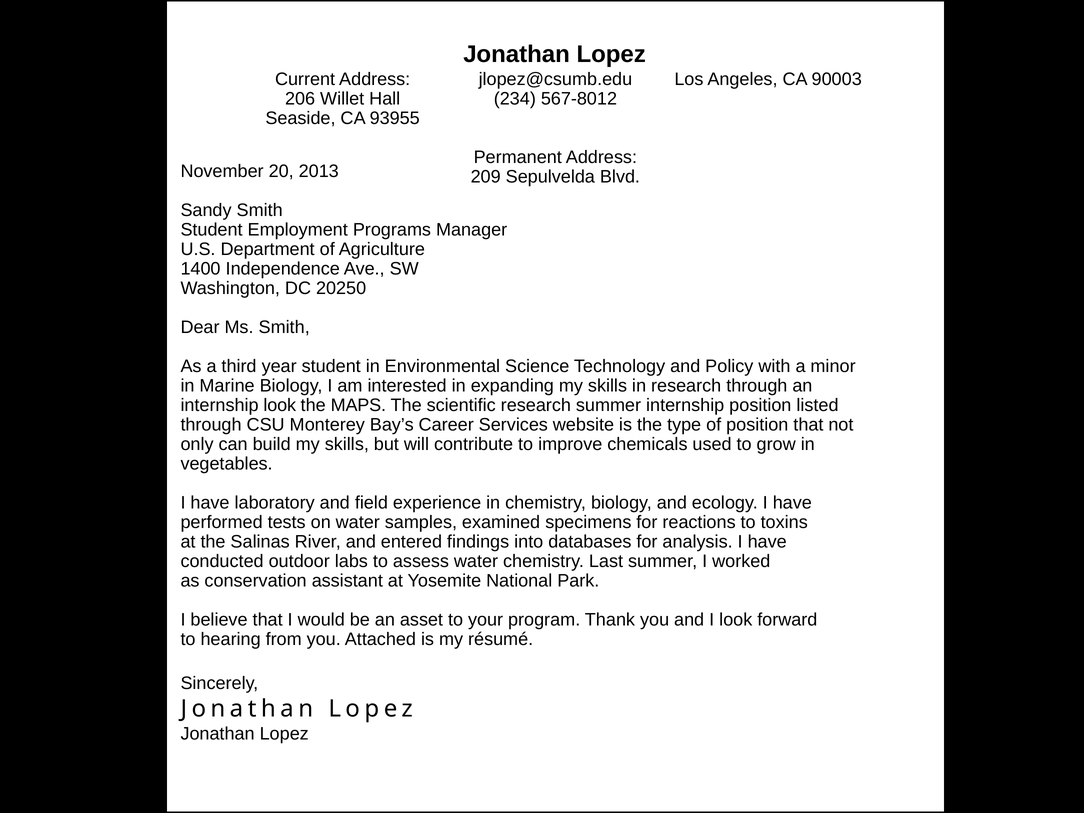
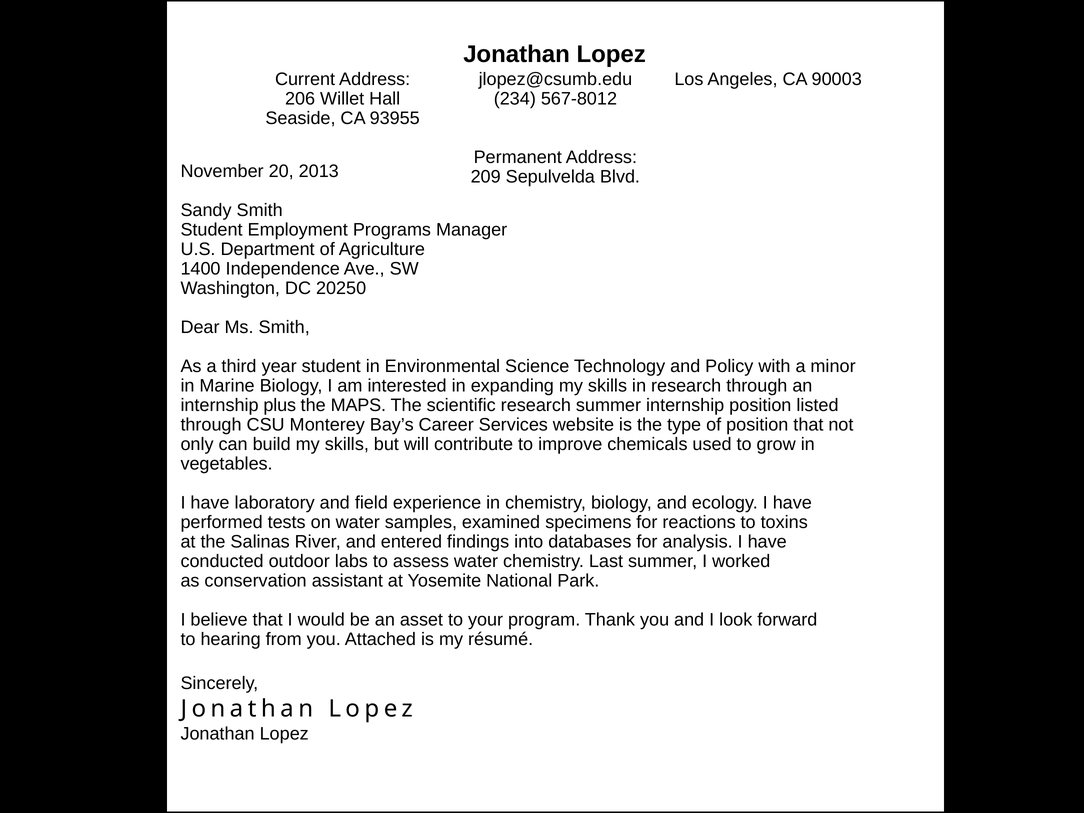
internship look: look -> plus (280, 405)
